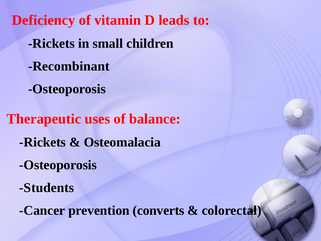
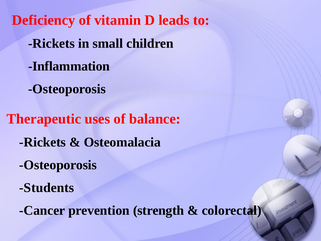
Recombinant: Recombinant -> Inflammation (69, 66)
converts: converts -> strength (159, 210)
